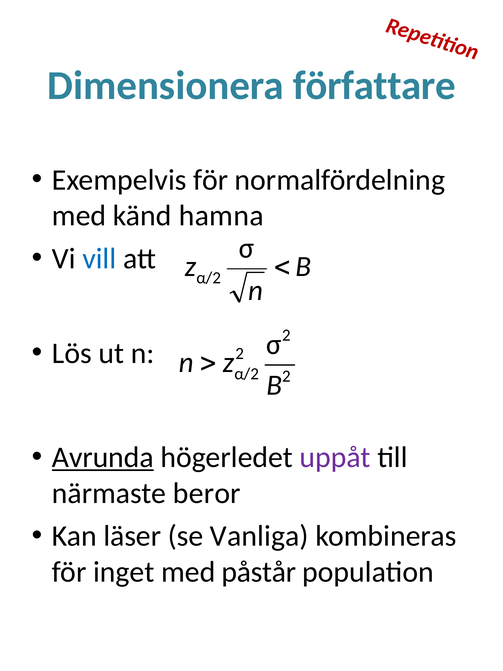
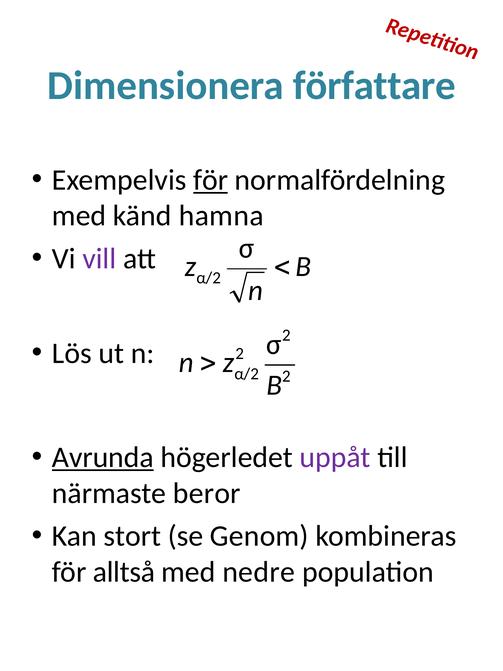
för underline: none -> present (211, 180)
vill colour: blue -> purple (99, 258)
läser: läser -> stort (132, 536)
Vanliga: Vanliga -> Genom (259, 536)
inget: inget -> alltså (124, 572)
påstår: påstår -> nedre (259, 572)
